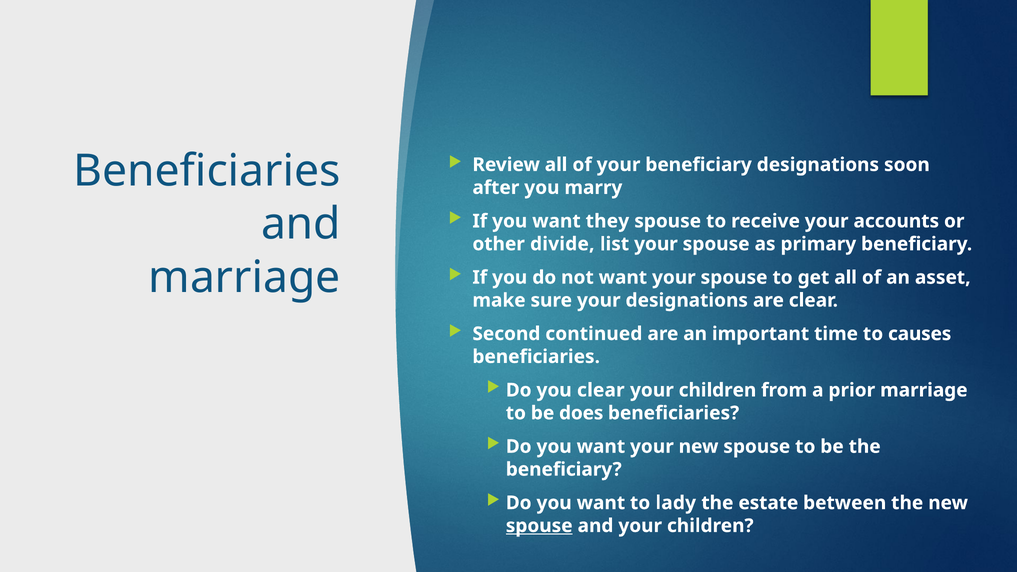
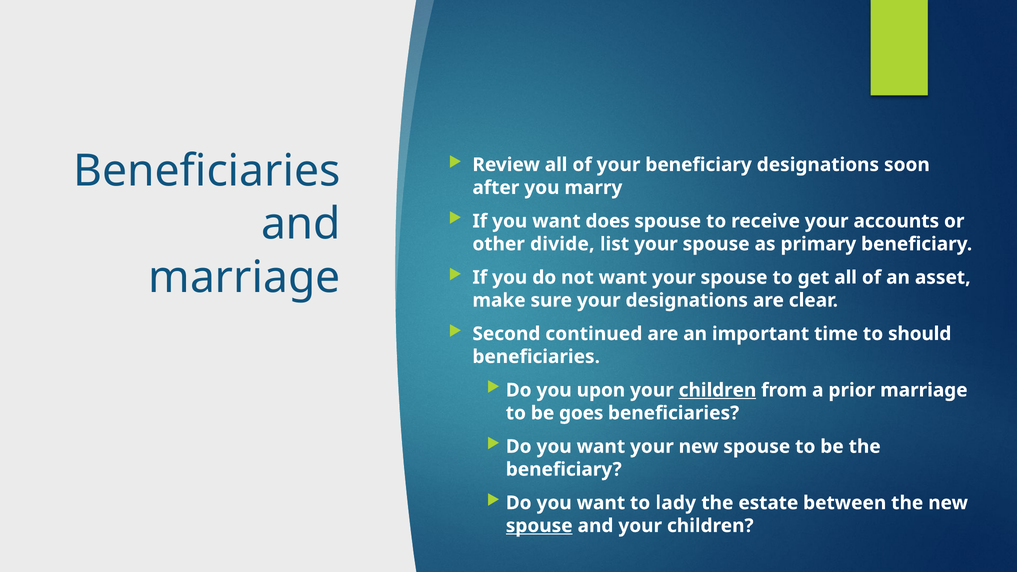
they: they -> does (608, 221)
causes: causes -> should (920, 334)
you clear: clear -> upon (601, 390)
children underline: none -> present (718, 390)
does: does -> goes (581, 413)
